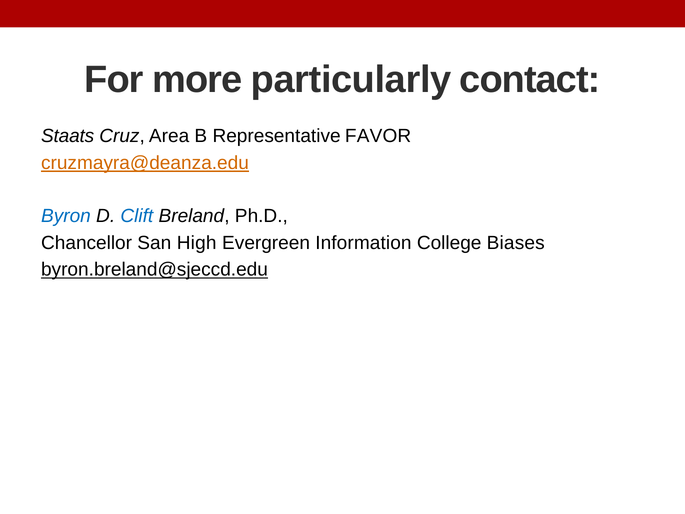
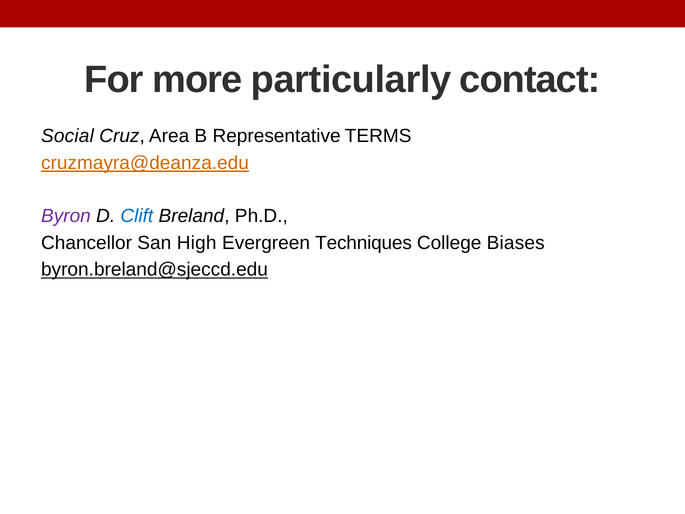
Staats: Staats -> Social (67, 136)
FAVOR: FAVOR -> TERMS (378, 136)
Byron colour: blue -> purple (66, 216)
Information: Information -> Techniques (364, 243)
